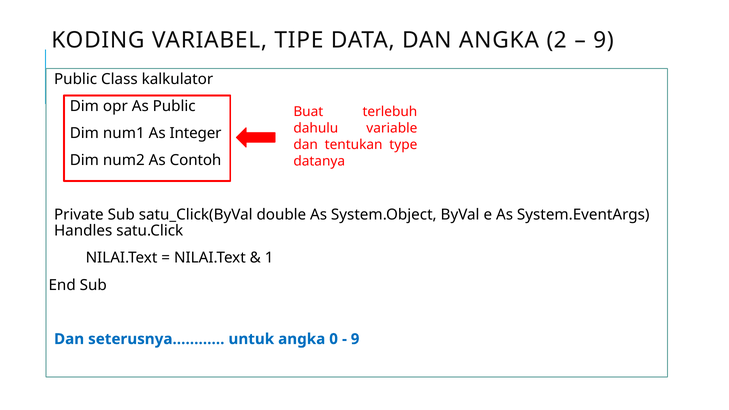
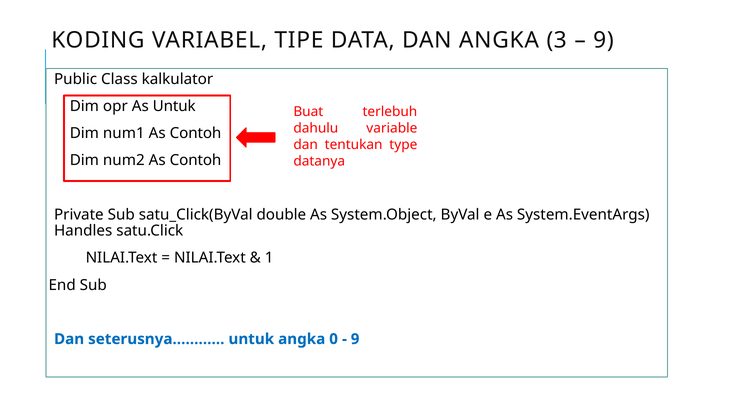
2: 2 -> 3 (557, 40)
As Public: Public -> Untuk (174, 106)
num1 As Integer: Integer -> Contoh (196, 133)
